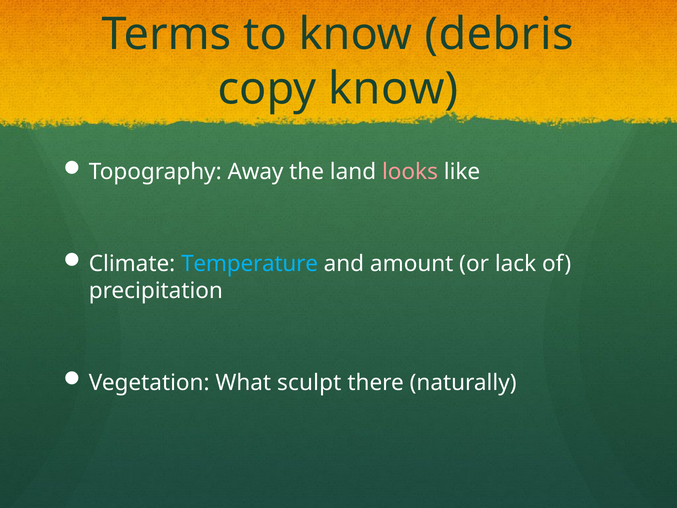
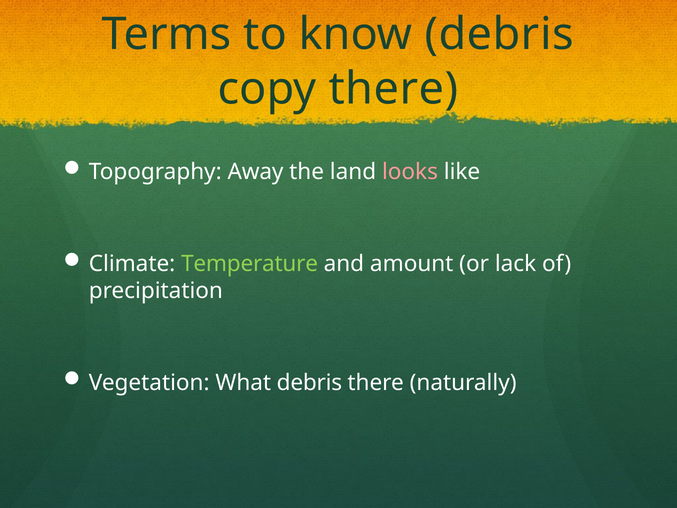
copy know: know -> there (393, 89)
Temperature colour: light blue -> light green (250, 264)
What sculpt: sculpt -> debris (309, 382)
